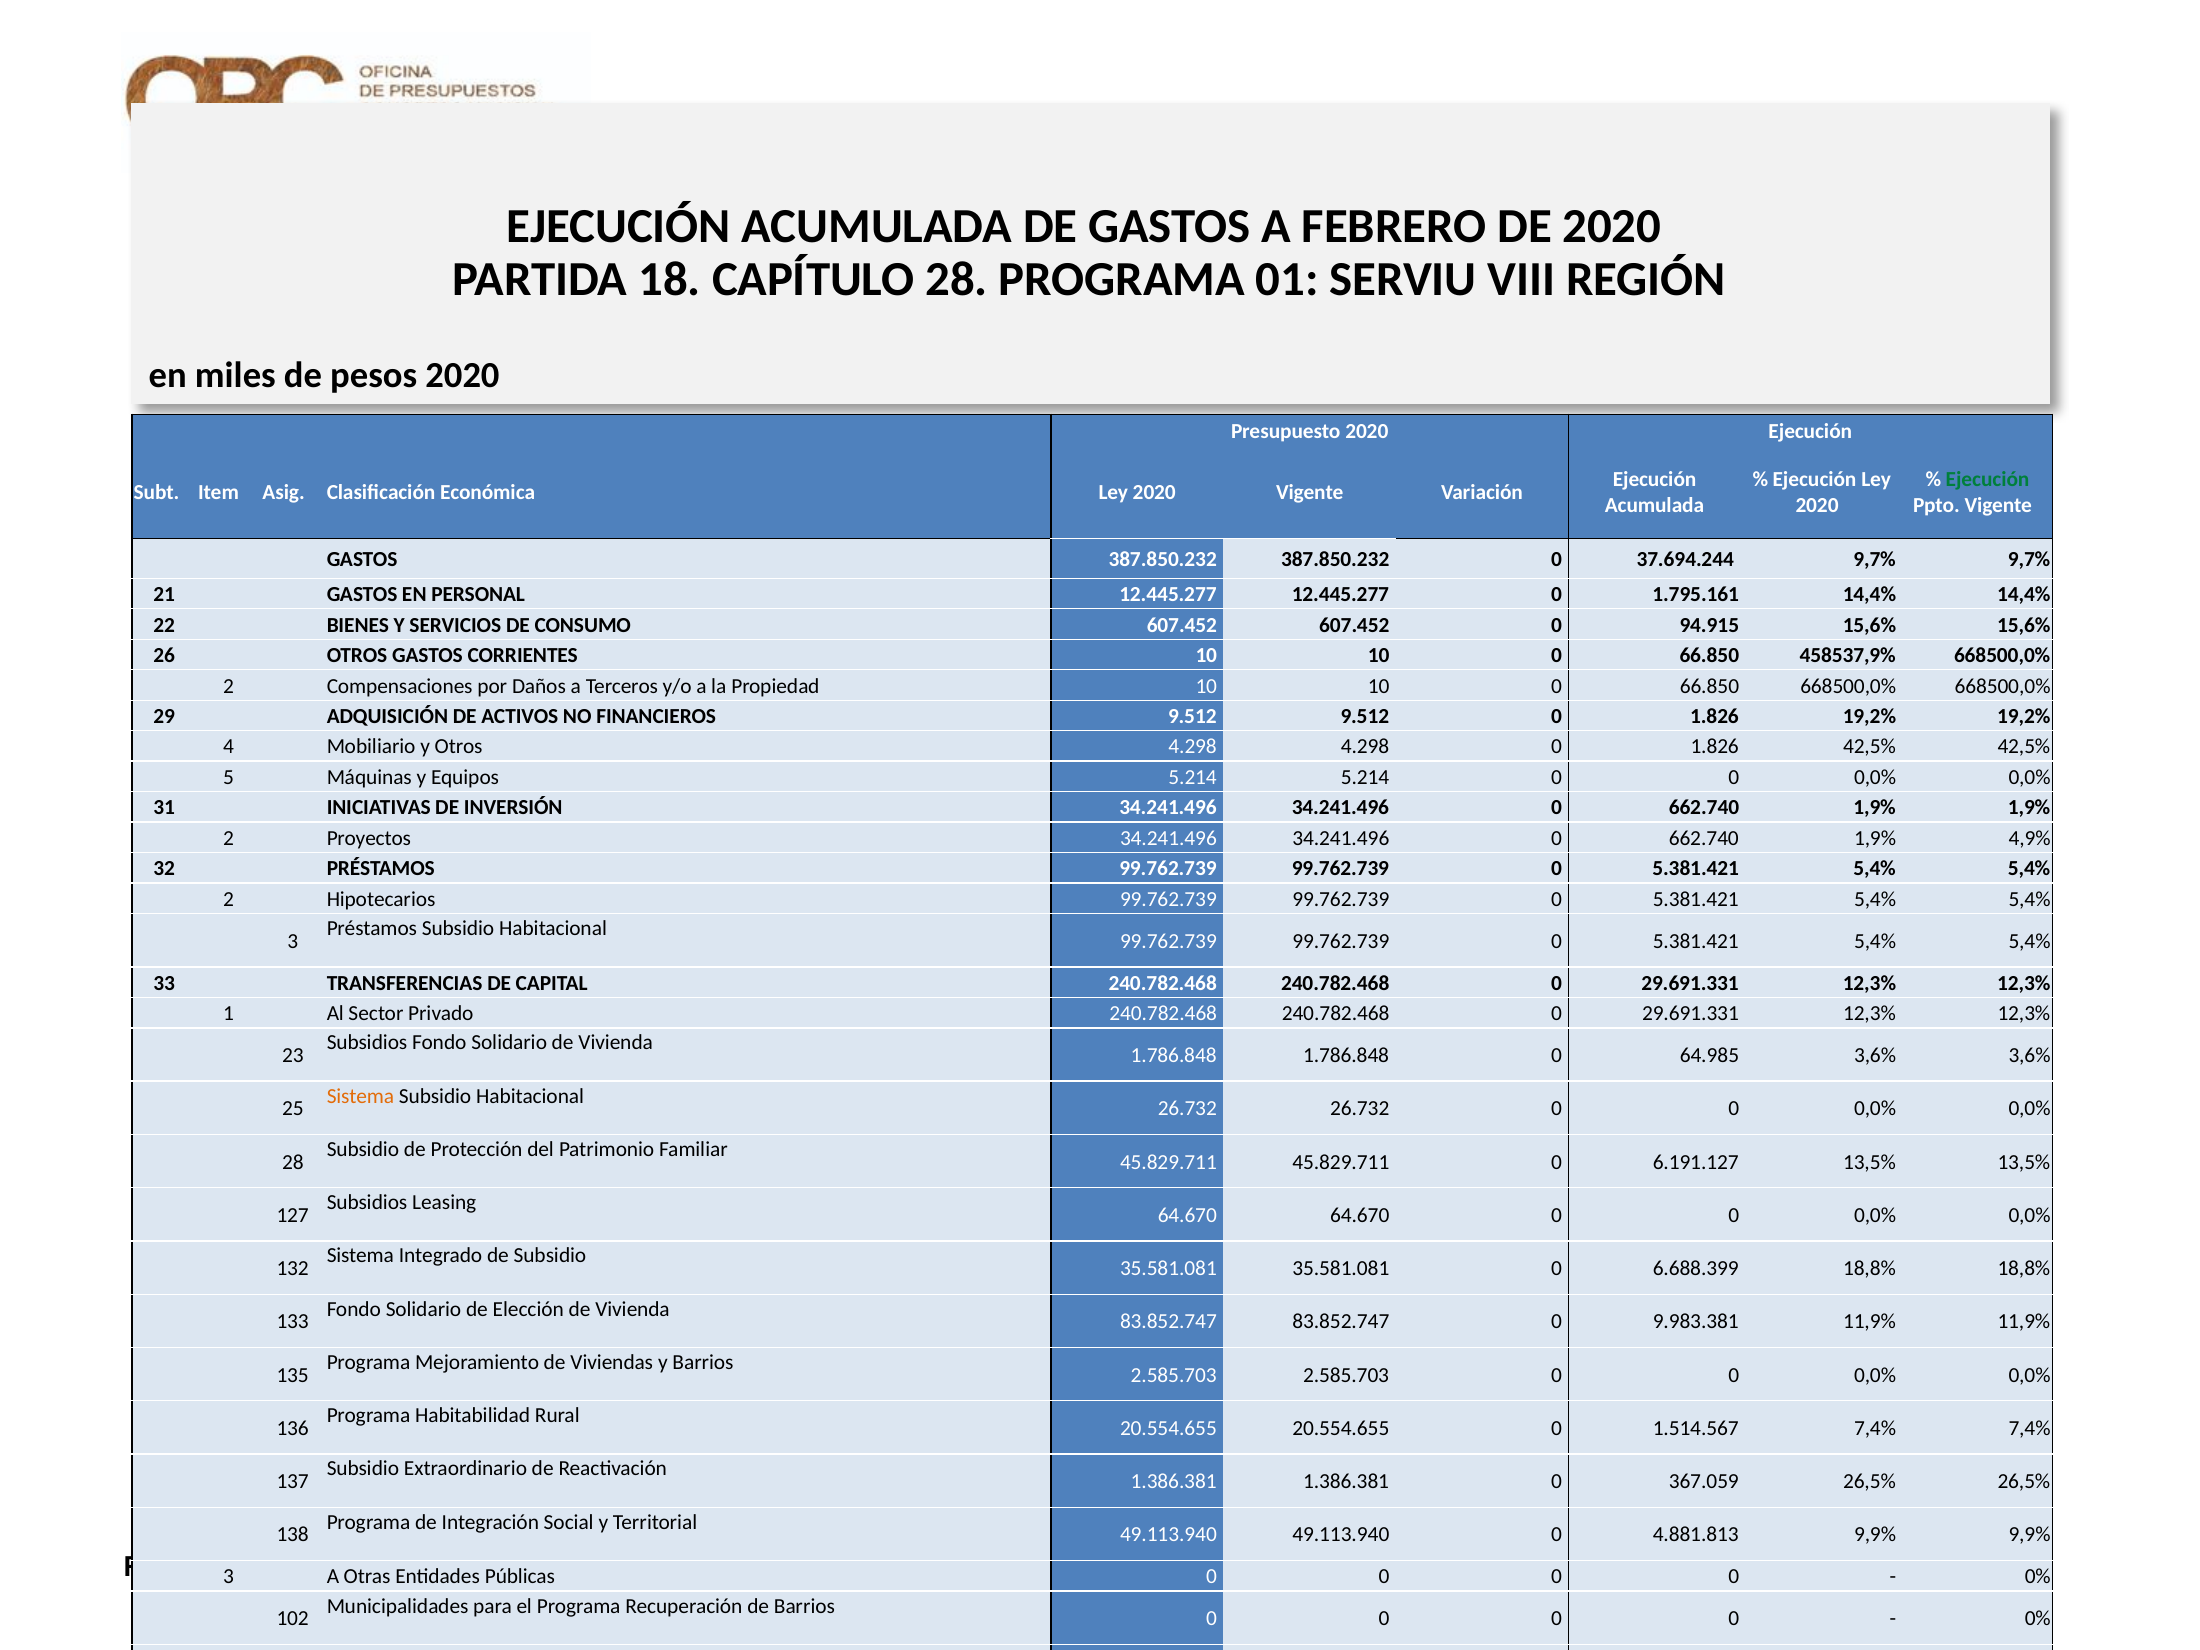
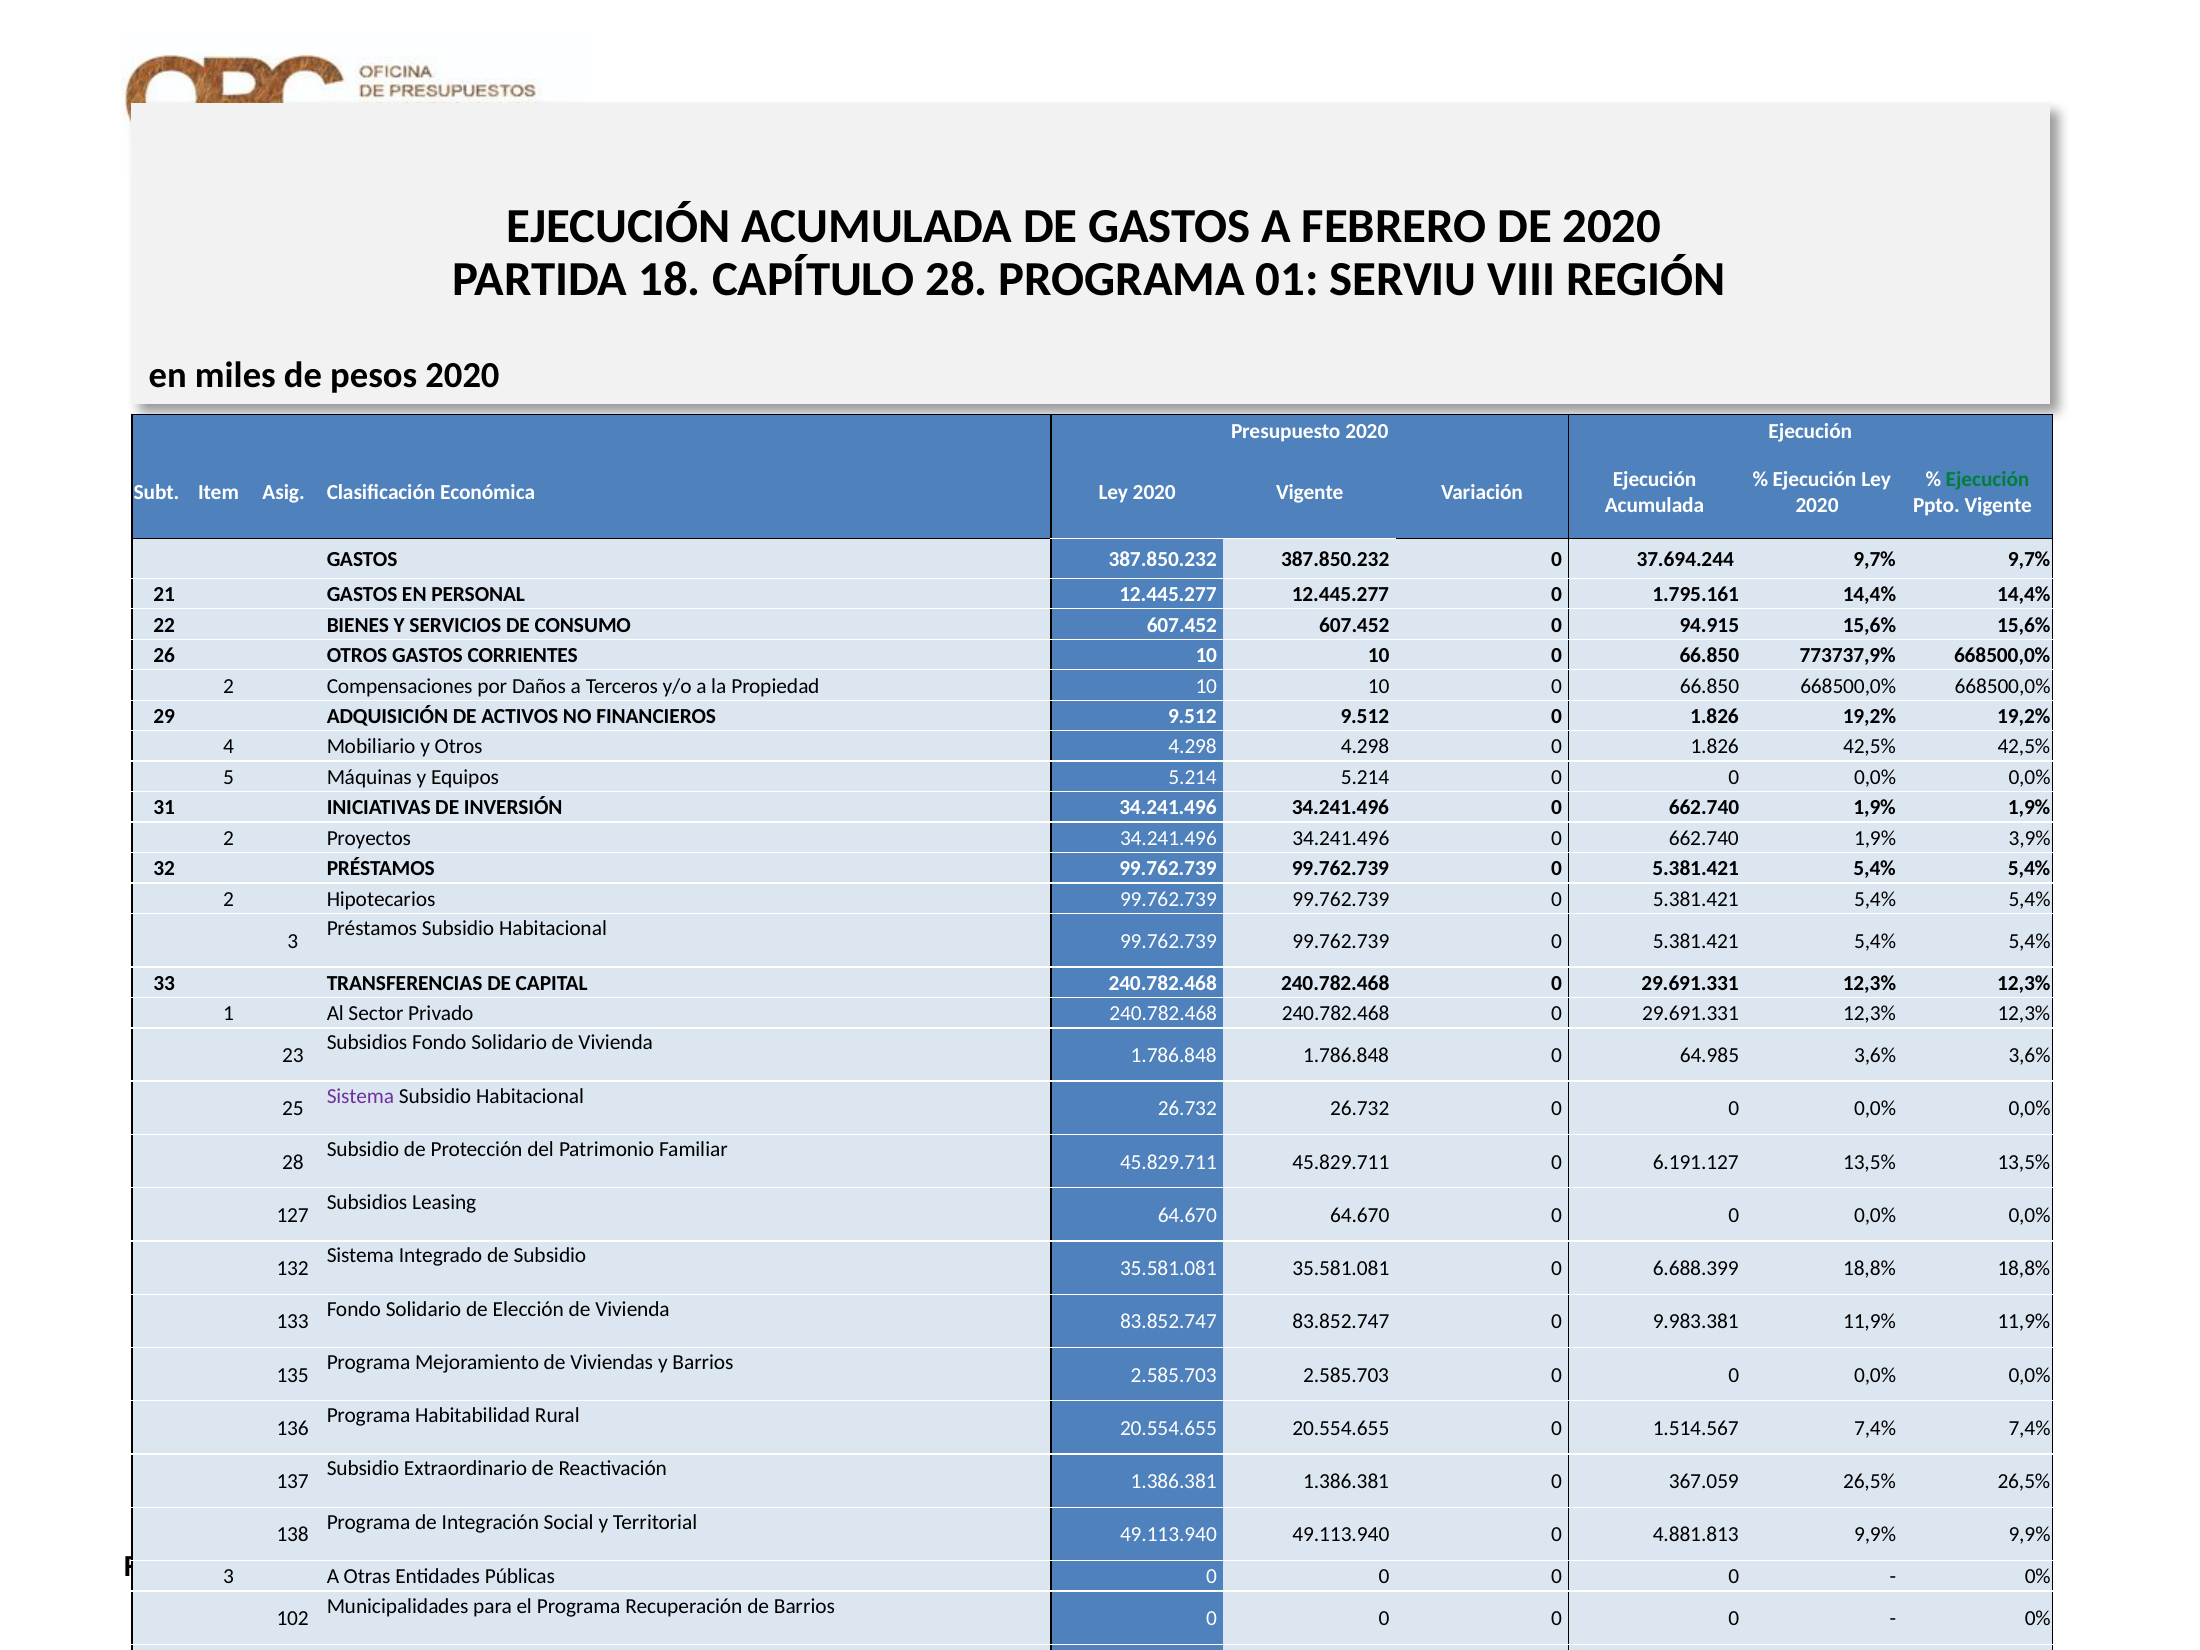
458537,9%: 458537,9% -> 773737,9% (1848, 655)
4,9%: 4,9% -> 3,9% (2030, 838)
Sistema colour: orange -> purple (360, 1096)
